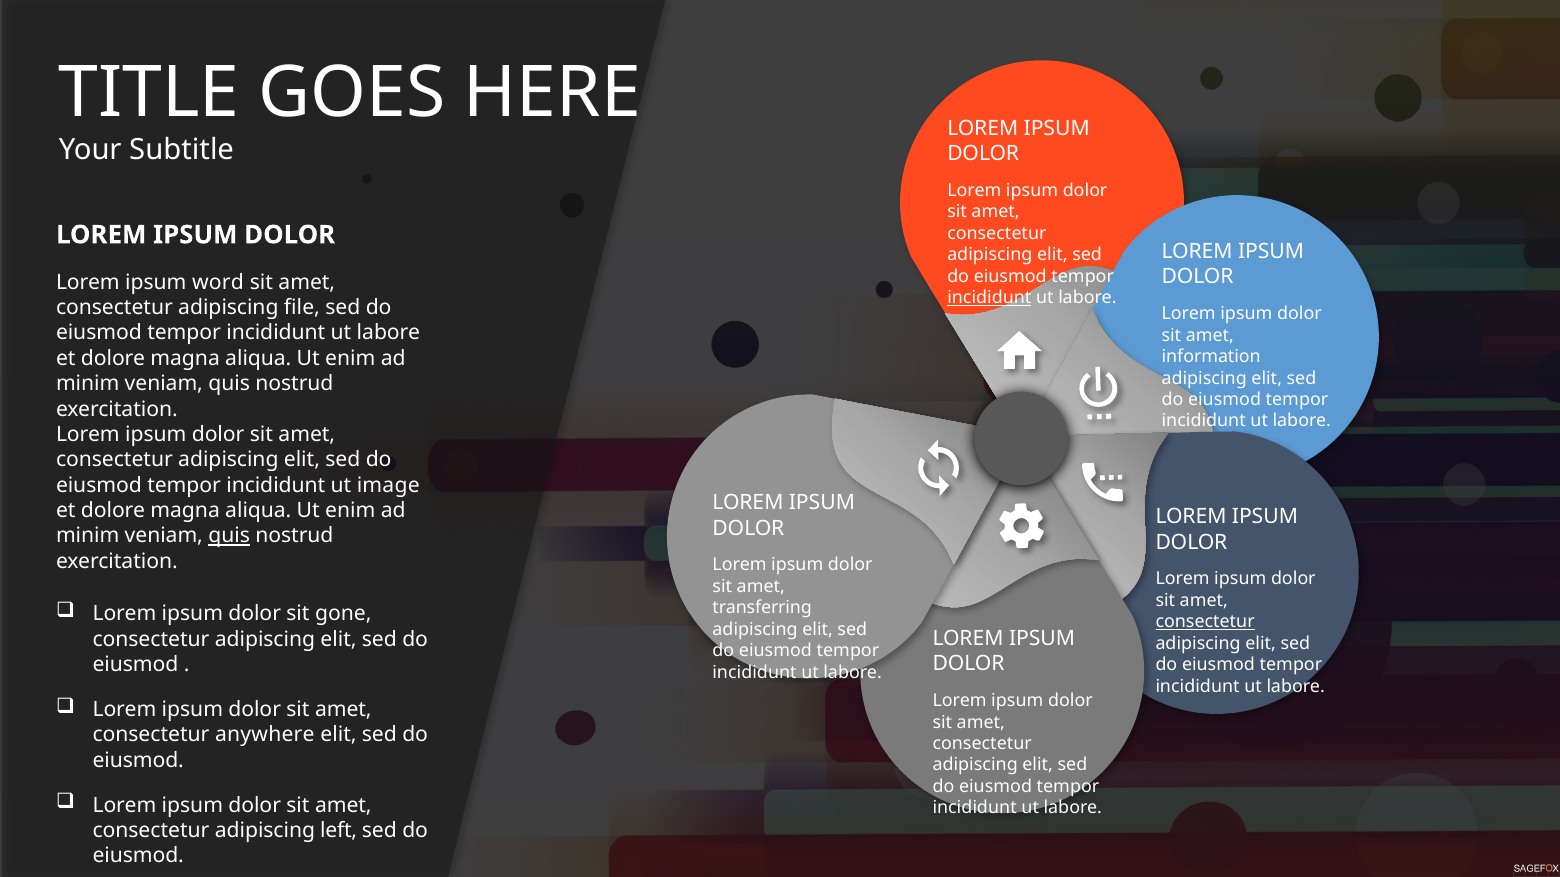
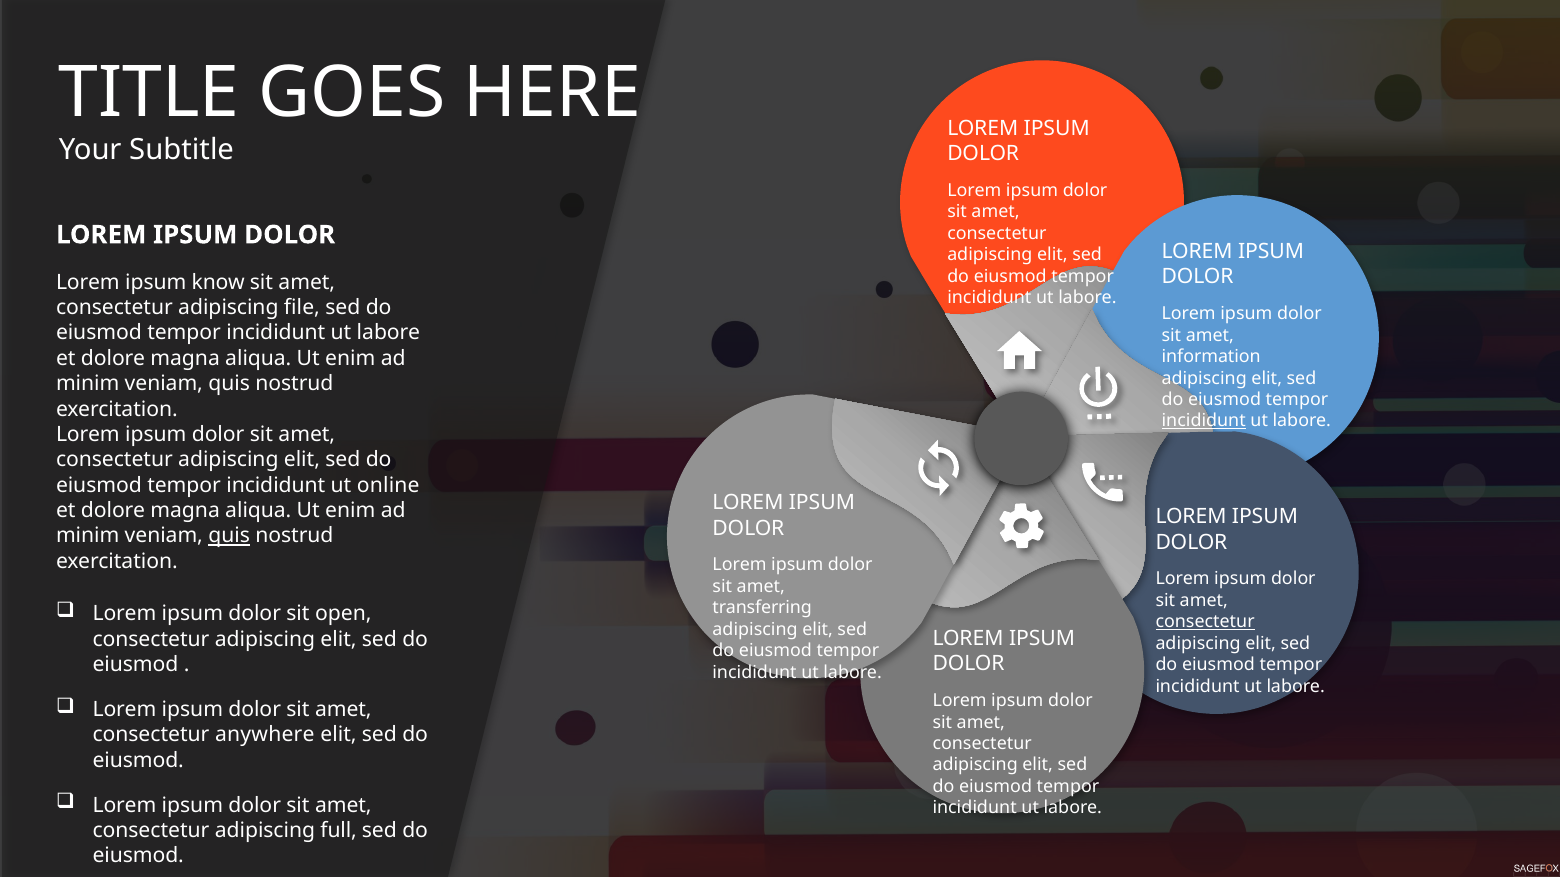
word: word -> know (218, 282)
incididunt underline: present -> none (989, 298)
incididunt underline: none -> present (1204, 421)
image: image -> online (388, 485)
gone: gone -> open (343, 614)
left: left -> full (339, 831)
